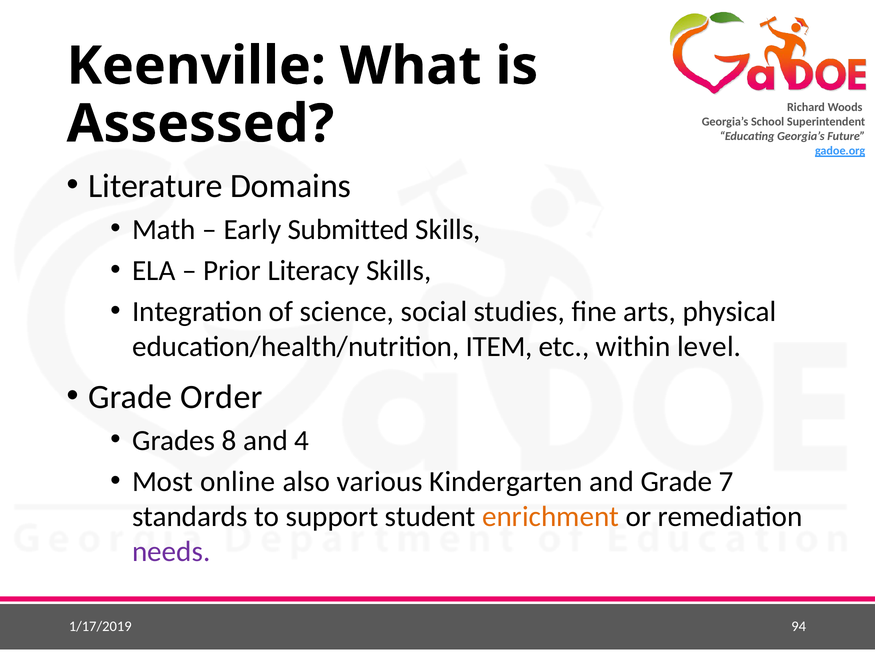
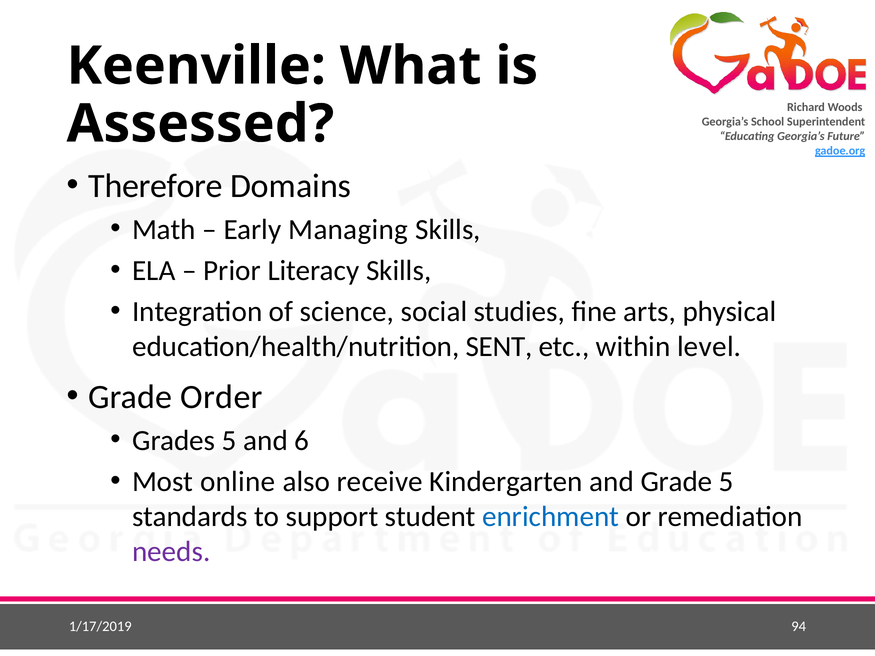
Literature: Literature -> Therefore (156, 186)
Submitted: Submitted -> Managing (348, 230)
ITEM: ITEM -> SENT (499, 347)
Grades 8: 8 -> 5 (229, 441)
4: 4 -> 6 (302, 441)
various: various -> receive (380, 482)
Grade 7: 7 -> 5 (726, 482)
enrichment colour: orange -> blue (551, 517)
